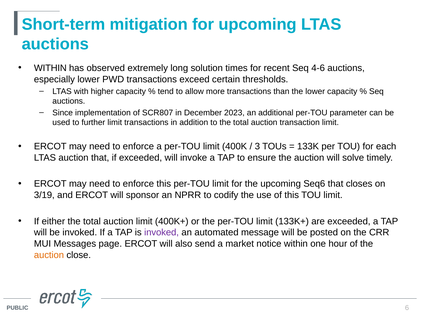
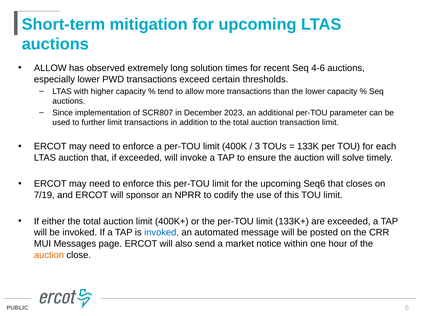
WITHIN: WITHIN -> ALLOW (50, 68)
3/19: 3/19 -> 7/19 (44, 195)
invoked colour: purple -> blue (162, 232)
